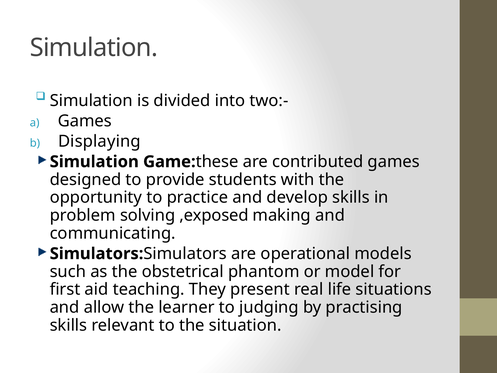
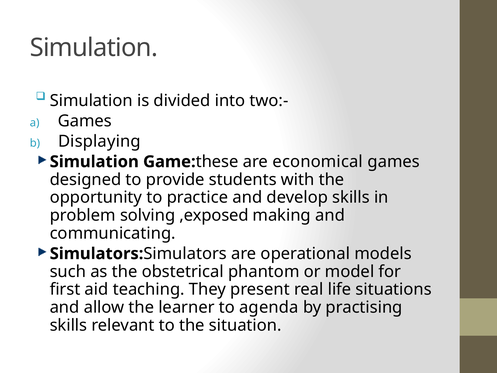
contributed: contributed -> economical (318, 162)
judging: judging -> agenda (269, 307)
